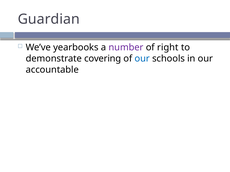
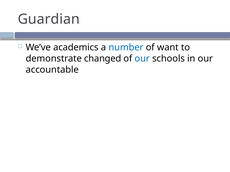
yearbooks: yearbooks -> academics (76, 48)
number colour: purple -> blue (126, 48)
right: right -> want (168, 48)
covering: covering -> changed (103, 59)
